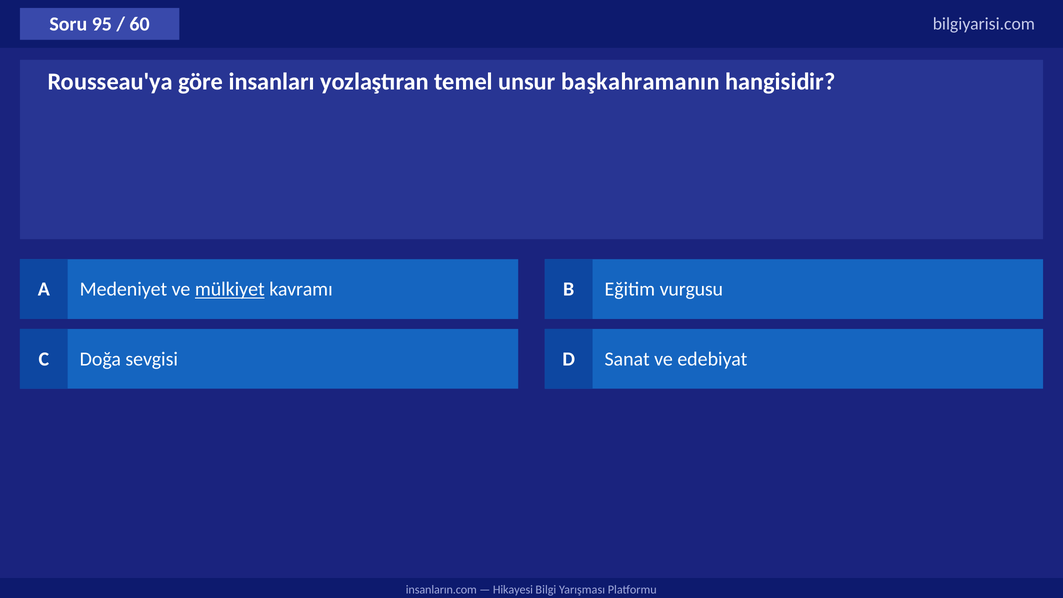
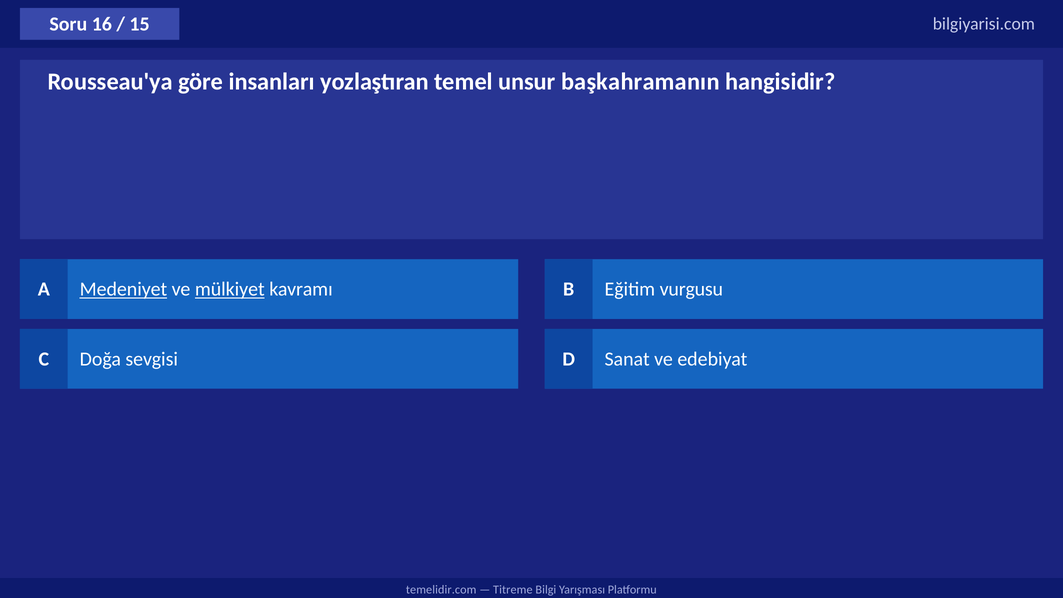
95: 95 -> 16 (102, 24)
60: 60 -> 15 (140, 24)
Medeniyet underline: none -> present (123, 289)
insanların.com: insanların.com -> temelidir.com (441, 590)
Hikayesi: Hikayesi -> Titreme (513, 590)
